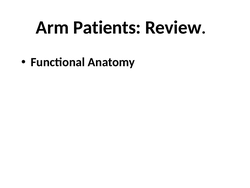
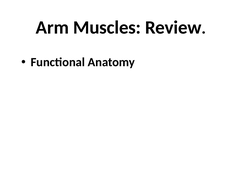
Patients: Patients -> Muscles (107, 27)
